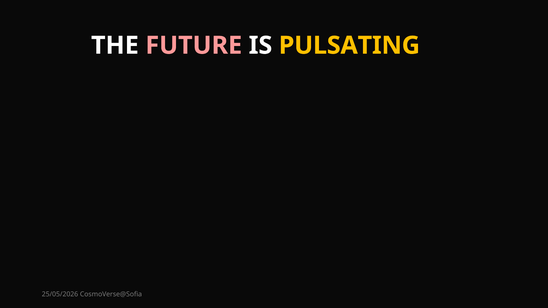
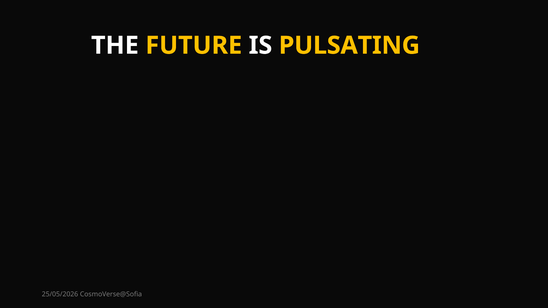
FUTURE colour: pink -> yellow (194, 45)
